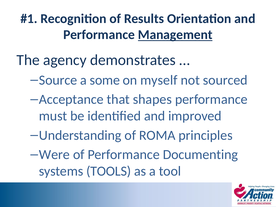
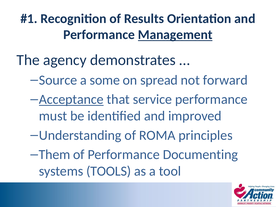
myself: myself -> spread (159, 80)
sourced: sourced -> forward (225, 80)
Acceptance underline: none -> present (71, 99)
shapes: shapes -> service (152, 99)
Were: Were -> Them (55, 155)
